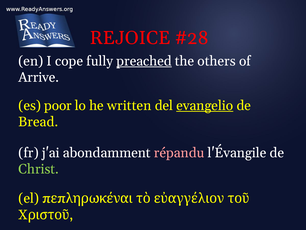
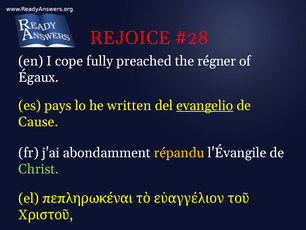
preached underline: present -> none (144, 61)
others: others -> régner (217, 61)
Arrive: Arrive -> Égaux (39, 77)
poor: poor -> pays (58, 105)
Bread: Bread -> Cause (38, 122)
répandu colour: pink -> yellow (179, 152)
